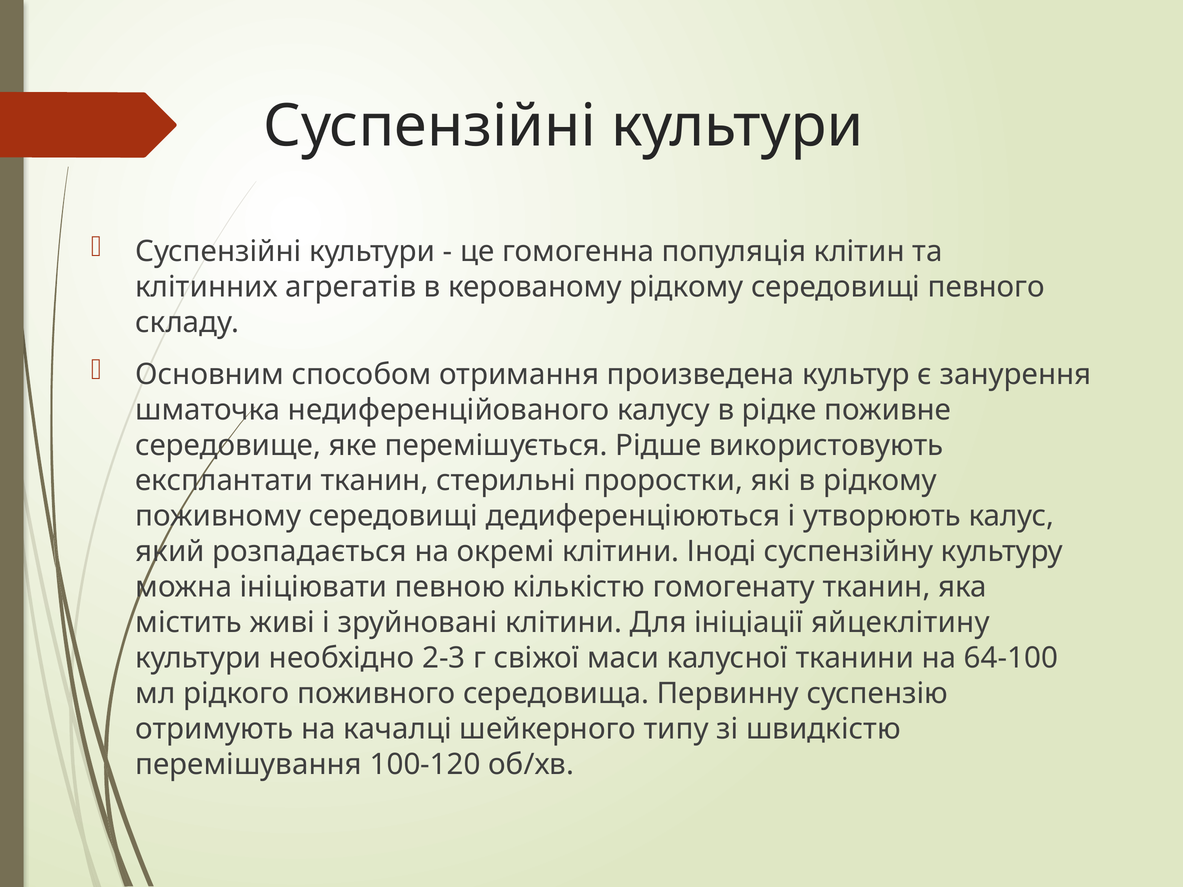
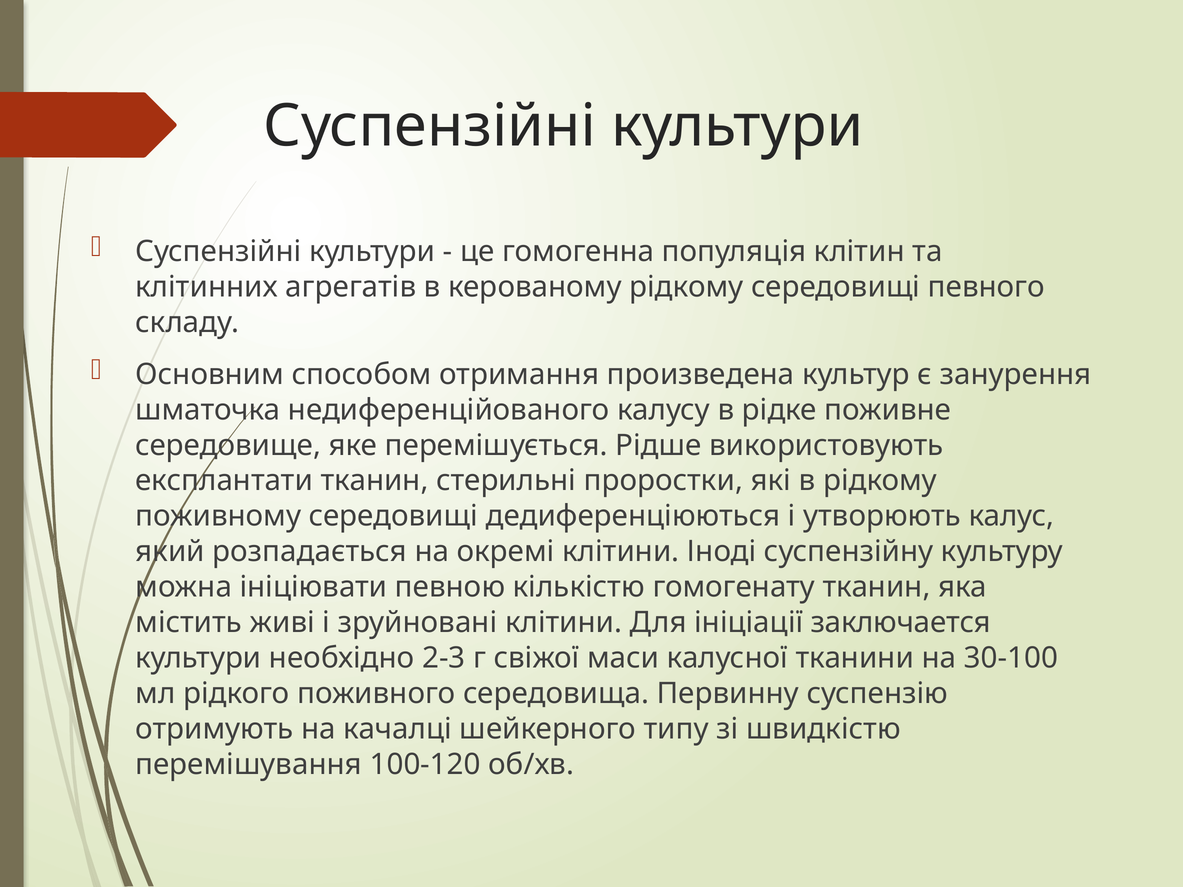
яйцеклітину: яйцеклітину -> заключается (901, 623)
64-100: 64-100 -> 30-100 (1011, 658)
